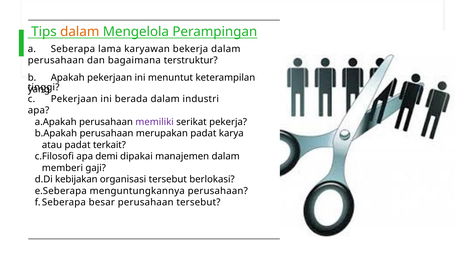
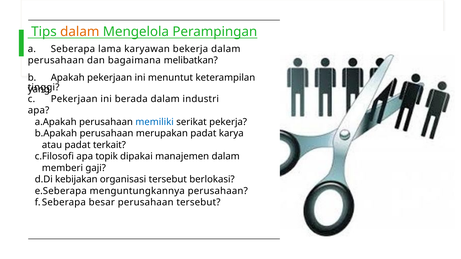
terstruktur: terstruktur -> melibatkan (191, 61)
memiliki colour: purple -> blue (155, 122)
demi: demi -> topik (107, 157)
